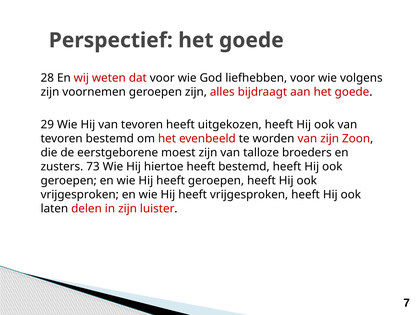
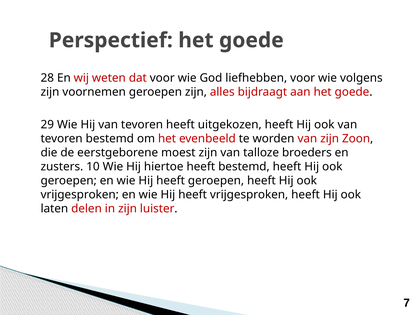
73: 73 -> 10 (93, 167)
